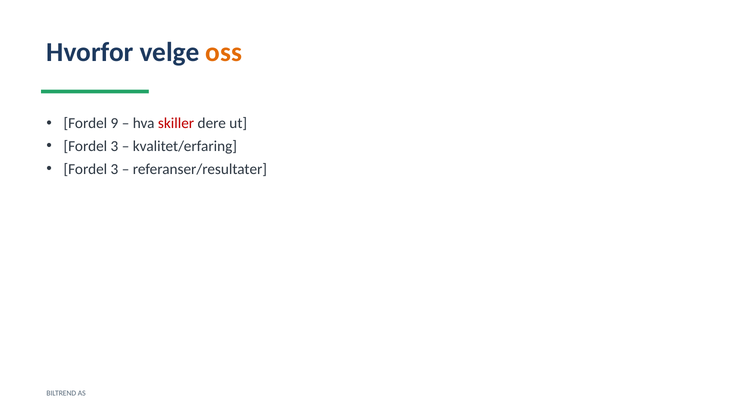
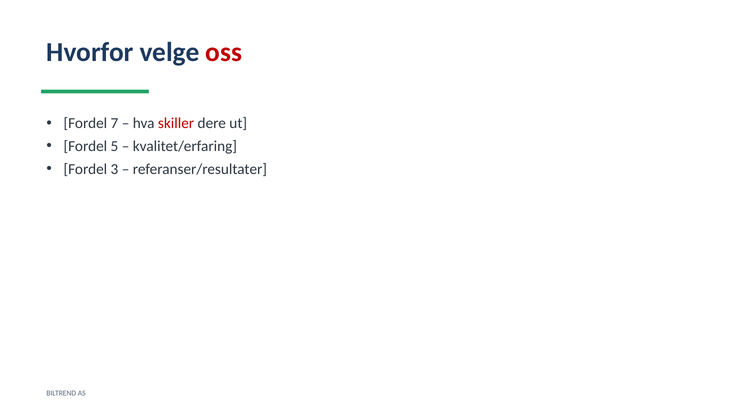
oss colour: orange -> red (224, 52)
9: 9 -> 7 (114, 124)
3: 3 -> 5 (114, 146)
